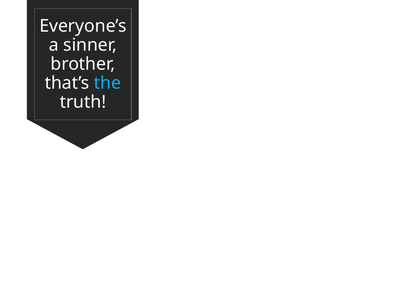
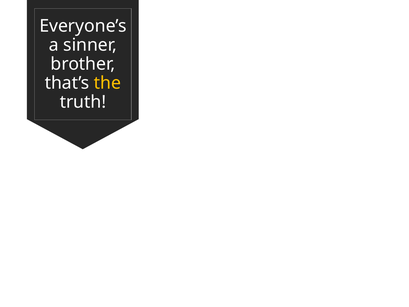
the colour: light blue -> yellow (108, 83)
